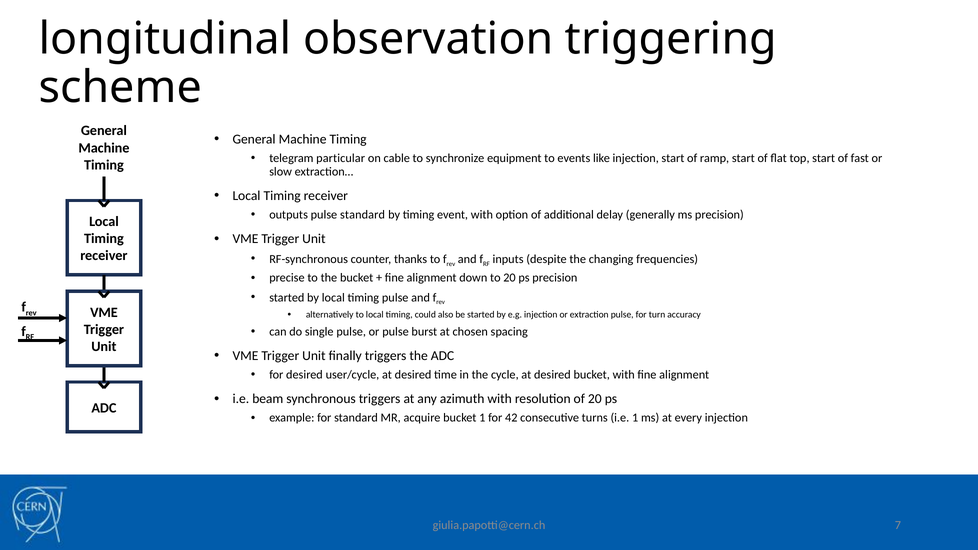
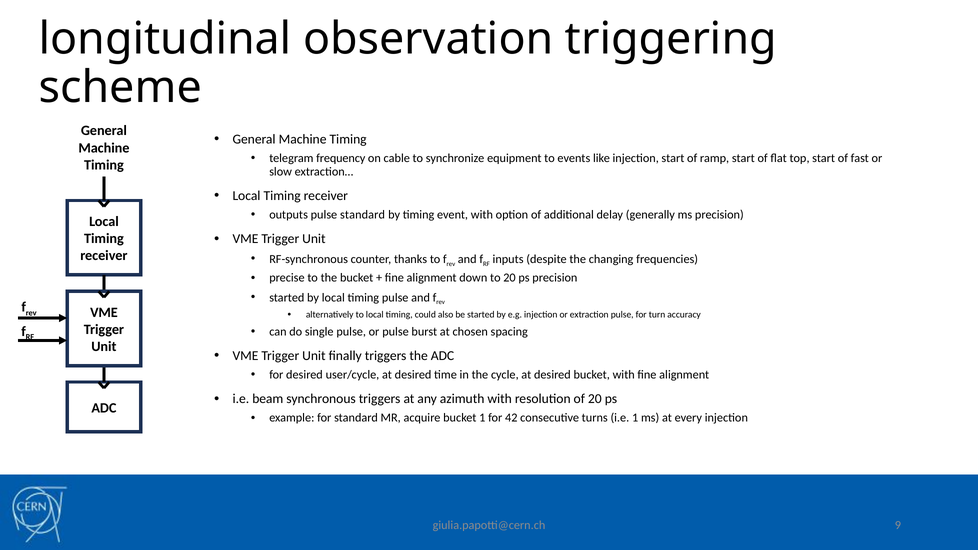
particular: particular -> frequency (341, 158)
7: 7 -> 9 (898, 525)
